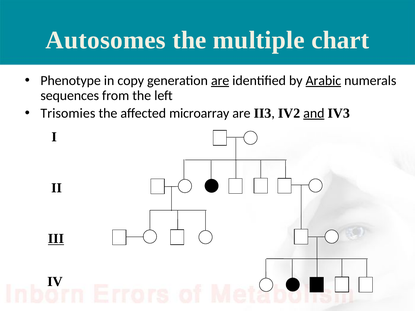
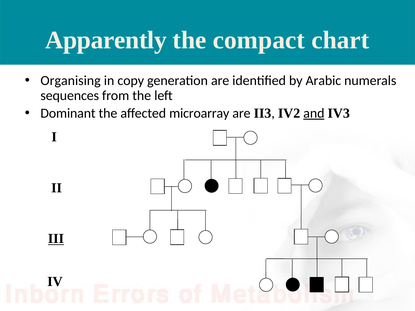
Autosomes: Autosomes -> Apparently (106, 40)
multiple: multiple -> compact (259, 40)
Phenotype: Phenotype -> Organising (71, 81)
are underline: present -> none (220, 81)
Arabic underline: present -> none (323, 81)
Trisomies: Trisomies -> Dominant (68, 113)
